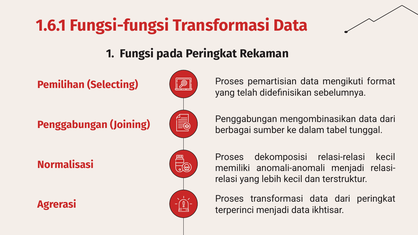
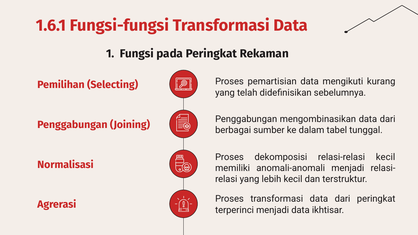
format: format -> kurang (381, 82)
